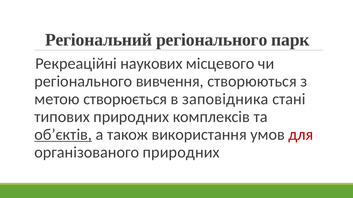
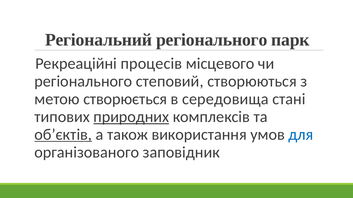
наукових: наукових -> процесів (151, 64)
вивчення: вивчення -> степовий (170, 81)
заповідника: заповідника -> середовища (225, 99)
природних underline: none -> present (131, 117)
для colour: red -> blue (301, 135)
організованого природних: природних -> заповідник (181, 153)
